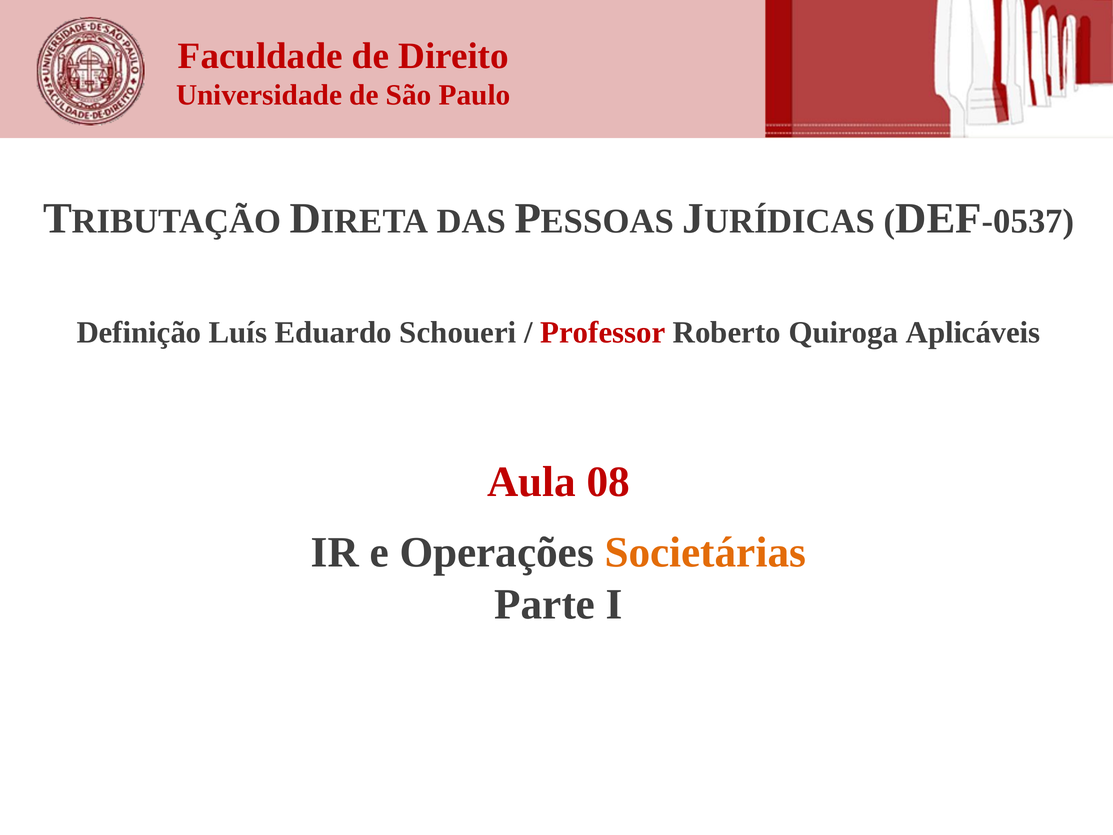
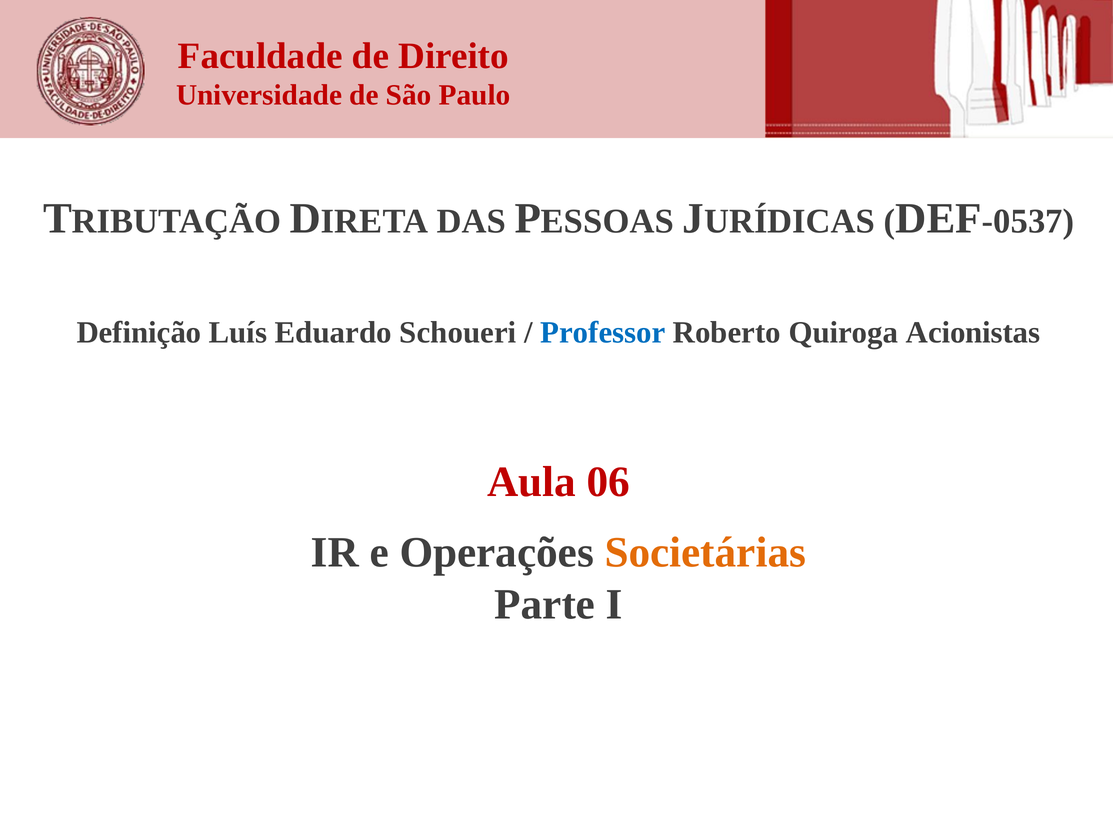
Professor colour: red -> blue (603, 332)
Aplicáveis: Aplicáveis -> Acionistas (973, 332)
08: 08 -> 06 (608, 482)
